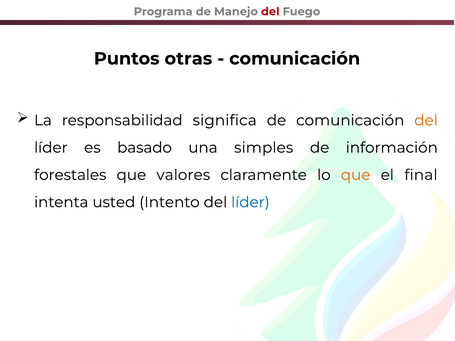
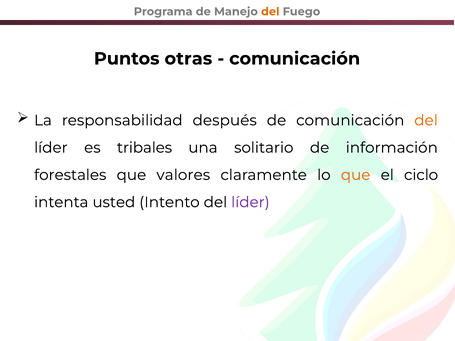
del colour: red -> orange (270, 12)
significa: significa -> después (225, 120)
basado: basado -> tribales (145, 148)
simples: simples -> solitario (264, 148)
final: final -> ciclo (421, 175)
líder colour: blue -> purple (250, 202)
